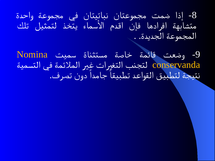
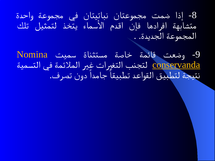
conservanda underline: none -> present (176, 65)
